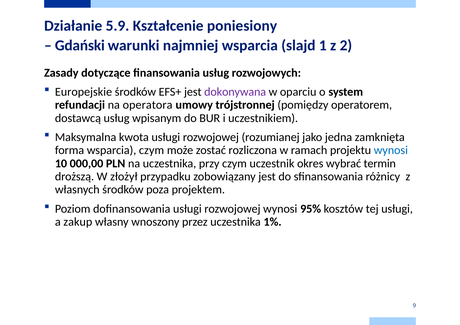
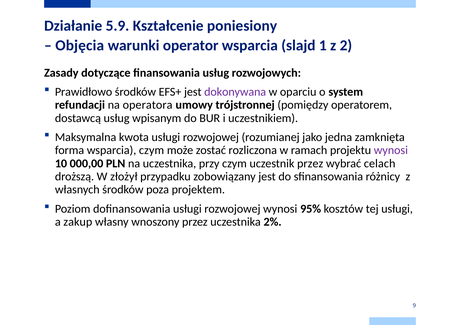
Gdański: Gdański -> Objęcia (80, 46)
najmniej: najmniej -> operator (191, 46)
Europejskie: Europejskie -> Prawidłowo (84, 92)
wynosi colour: blue -> purple (391, 150)
uczestnik okres: okres -> przez (310, 164)
termin: termin -> celach (380, 164)
1%: 1% -> 2% (273, 222)
